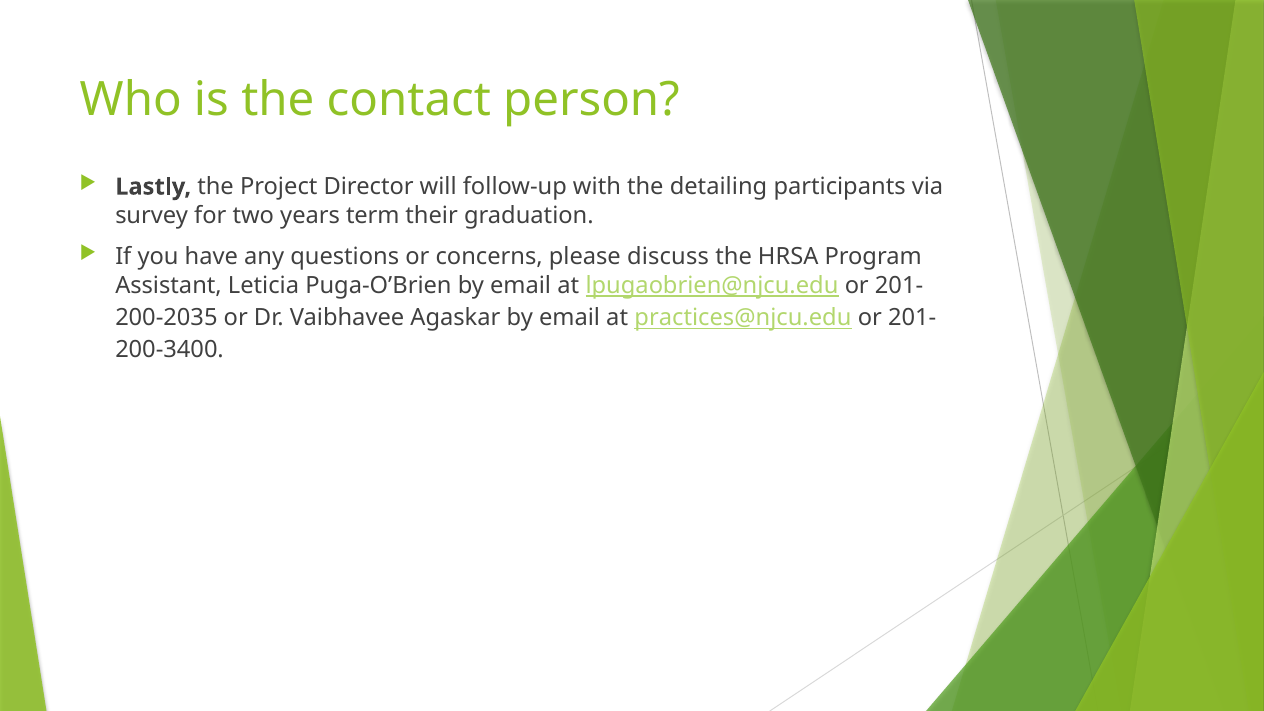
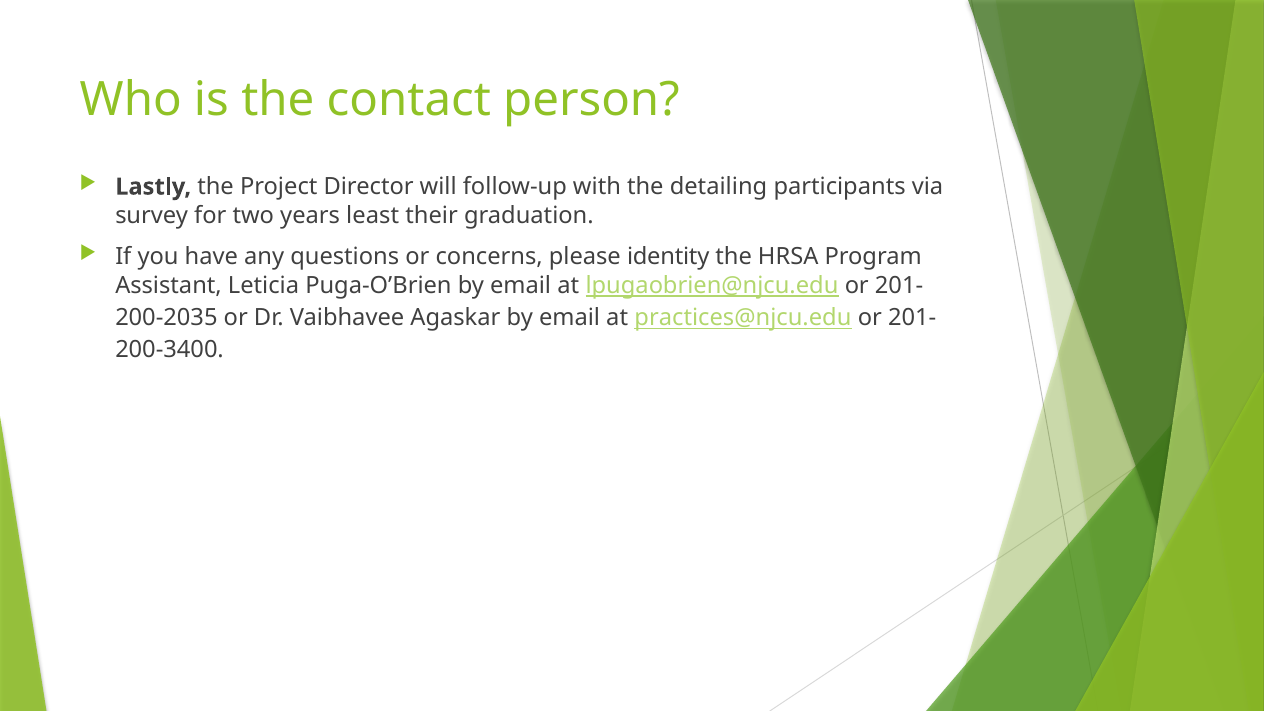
term: term -> least (373, 215)
discuss: discuss -> identity (668, 257)
